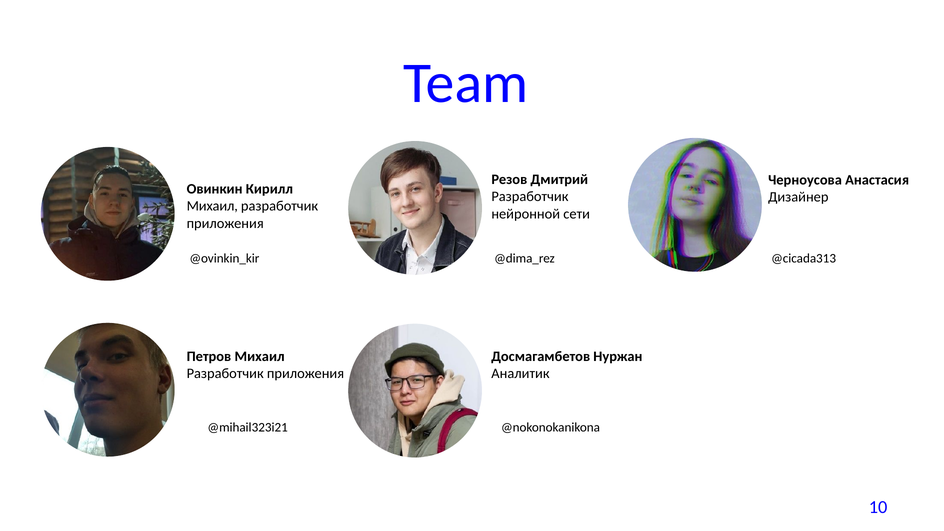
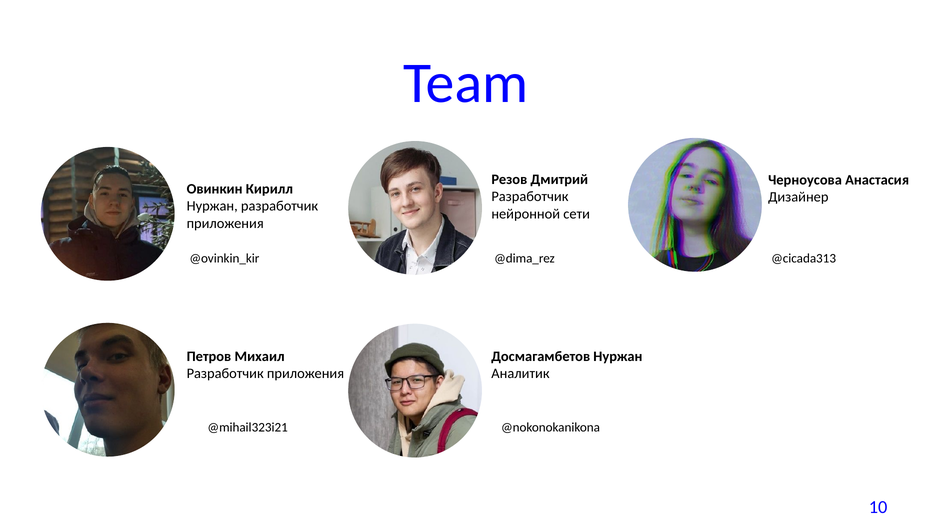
Михаил: Михаил -> Нуржан (212, 206)
